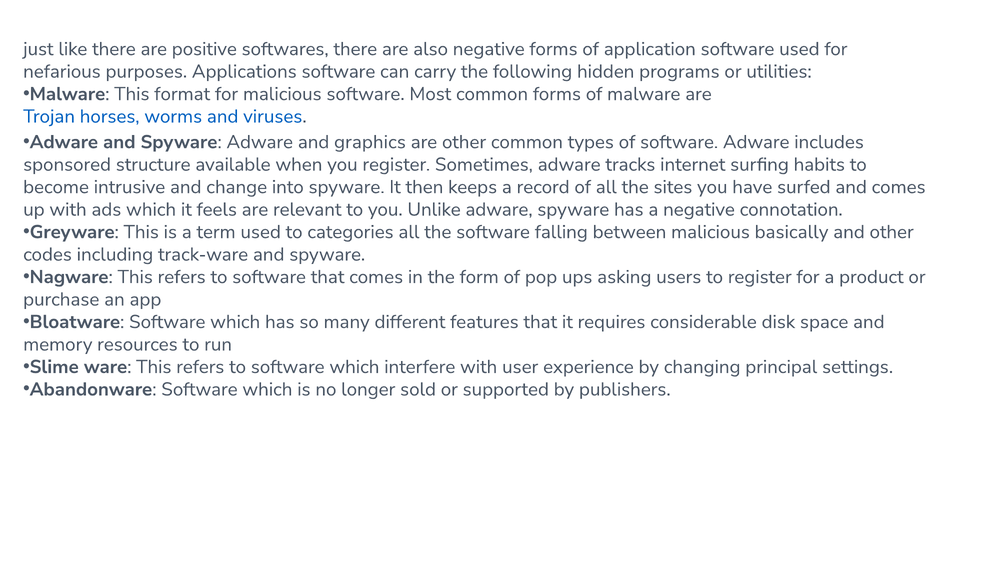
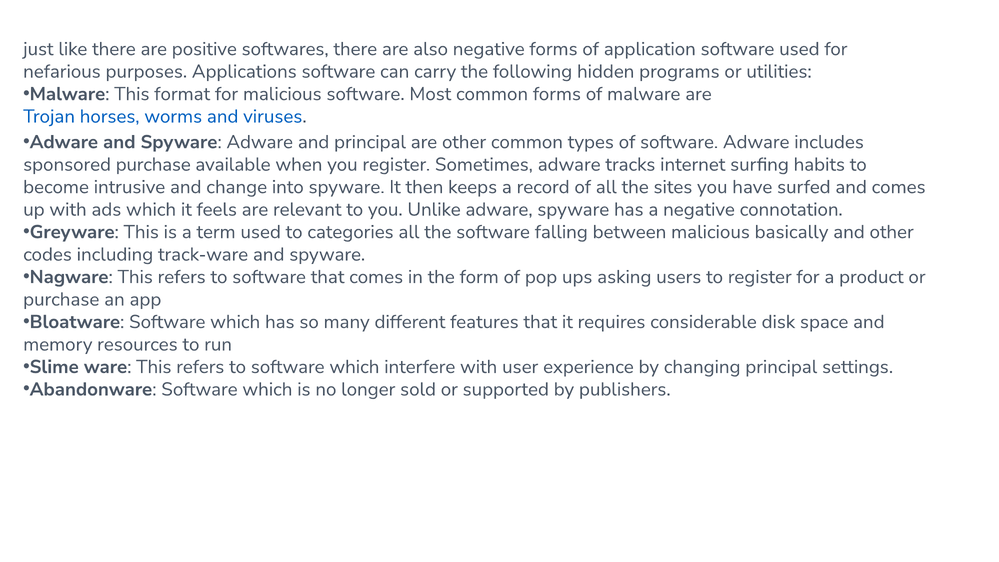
and graphics: graphics -> principal (370, 142)
sponsored structure: structure -> purchase (153, 164)
